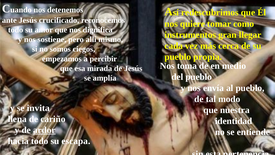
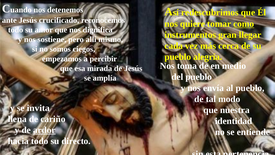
como underline: none -> present (244, 24)
propia: propia -> alegría (208, 57)
escapa: escapa -> directo (76, 141)
